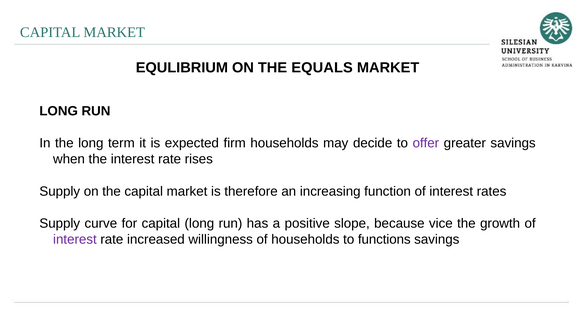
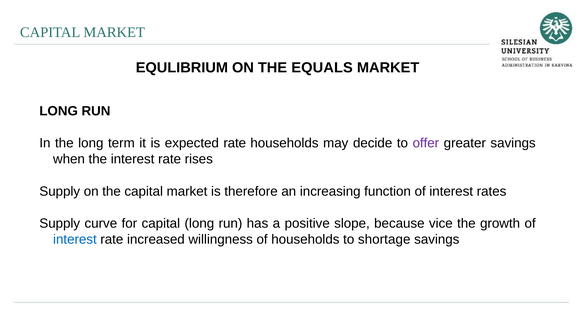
expected firm: firm -> rate (235, 143)
interest colour: purple -> blue (75, 239)
functions: functions -> shortage (384, 239)
